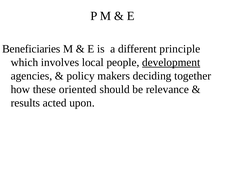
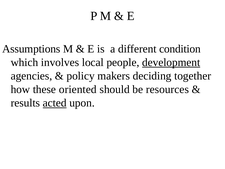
Beneficiaries: Beneficiaries -> Assumptions (31, 49)
principle: principle -> condition (180, 49)
relevance: relevance -> resources (167, 89)
acted underline: none -> present (55, 103)
